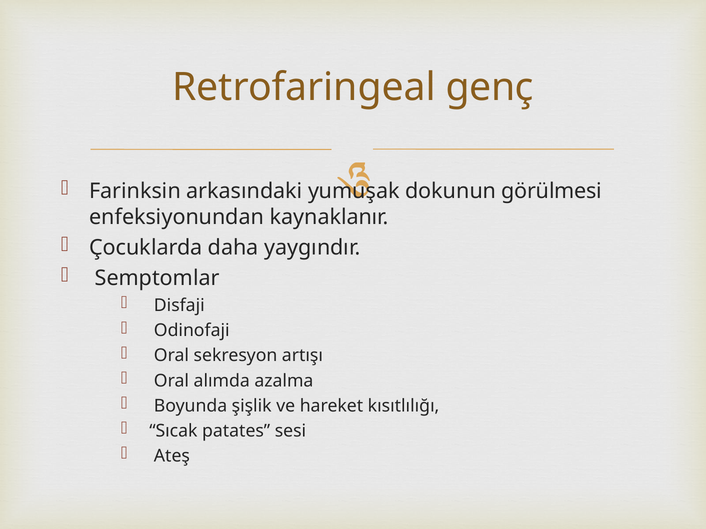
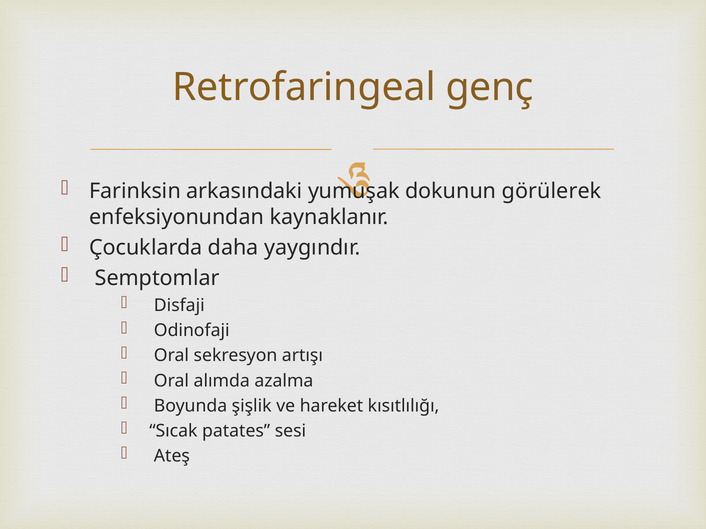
görülmesi: görülmesi -> görülerek (552, 192)
